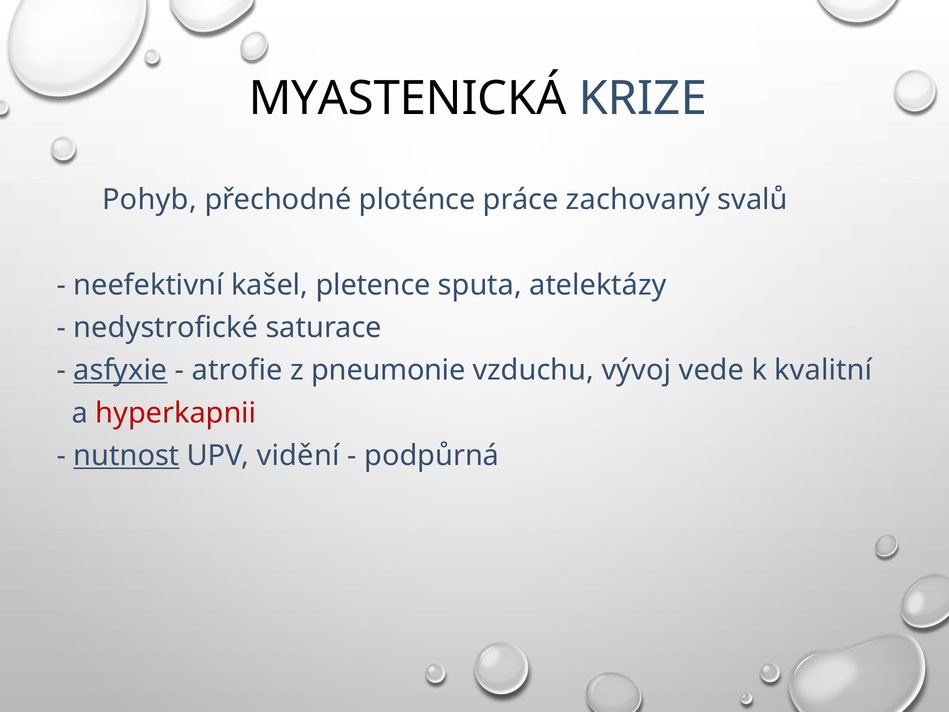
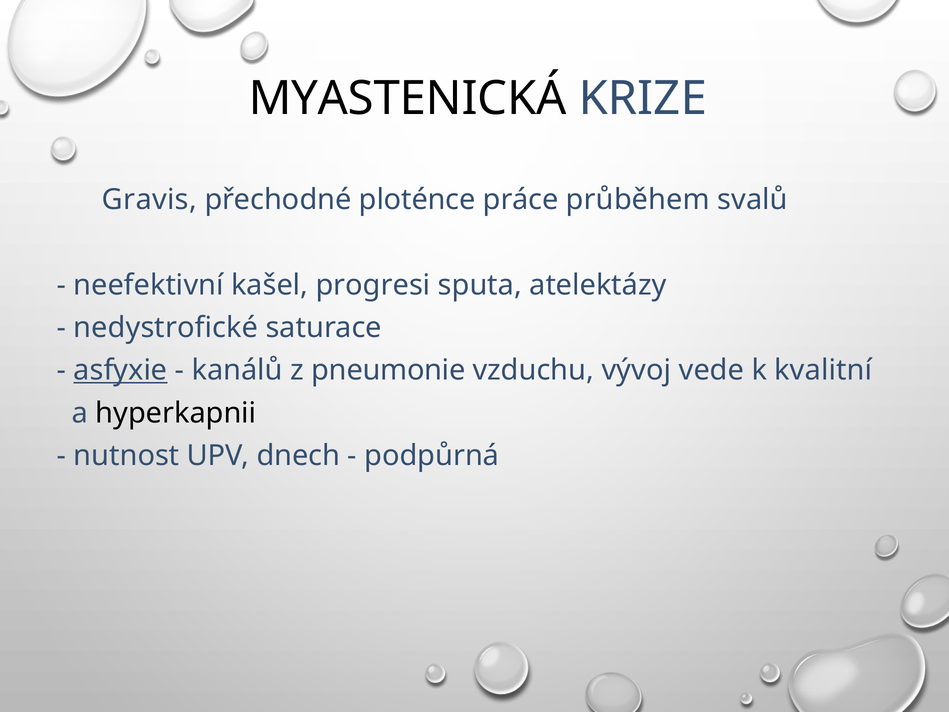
Pohyb: Pohyb -> Gravis (149, 200)
zachovaný: zachovaný -> průběhem (638, 200)
pletence: pletence -> progresi (373, 285)
atrofie: atrofie -> kanálů (237, 370)
hyperkapnii colour: red -> black (176, 413)
nutnost underline: present -> none (126, 456)
vidění: vidění -> dnech (298, 456)
